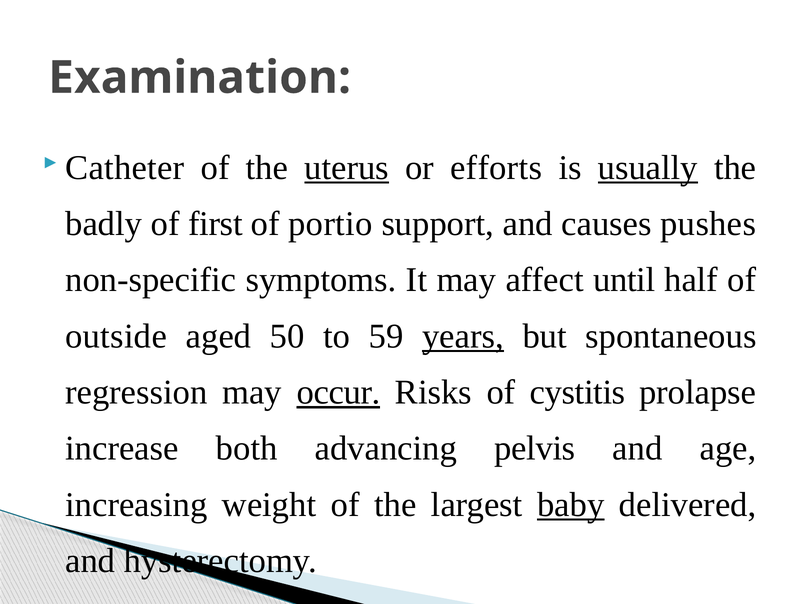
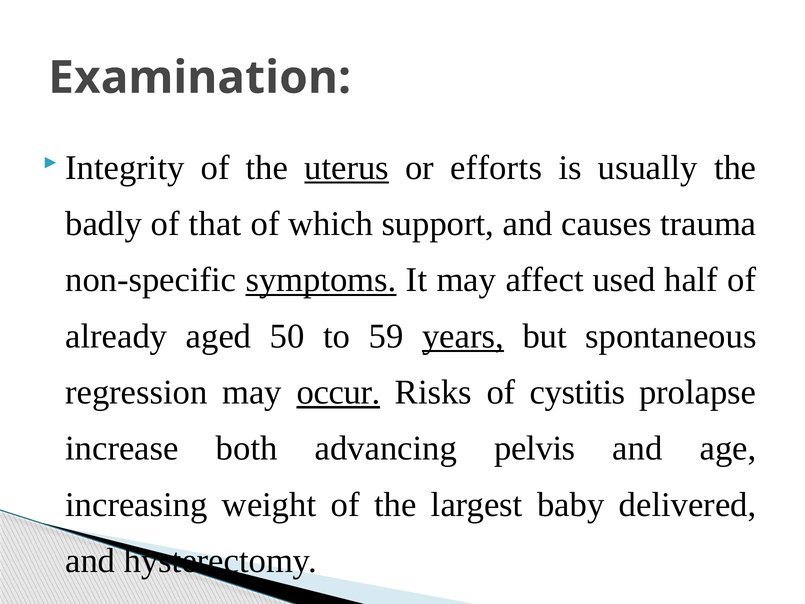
Catheter: Catheter -> Integrity (125, 168)
usually underline: present -> none (648, 168)
first: first -> that (215, 224)
portio: portio -> which (331, 224)
pushes: pushes -> trauma (708, 224)
symptoms underline: none -> present (321, 280)
until: until -> used (624, 280)
outside: outside -> already (116, 336)
baby underline: present -> none (571, 504)
